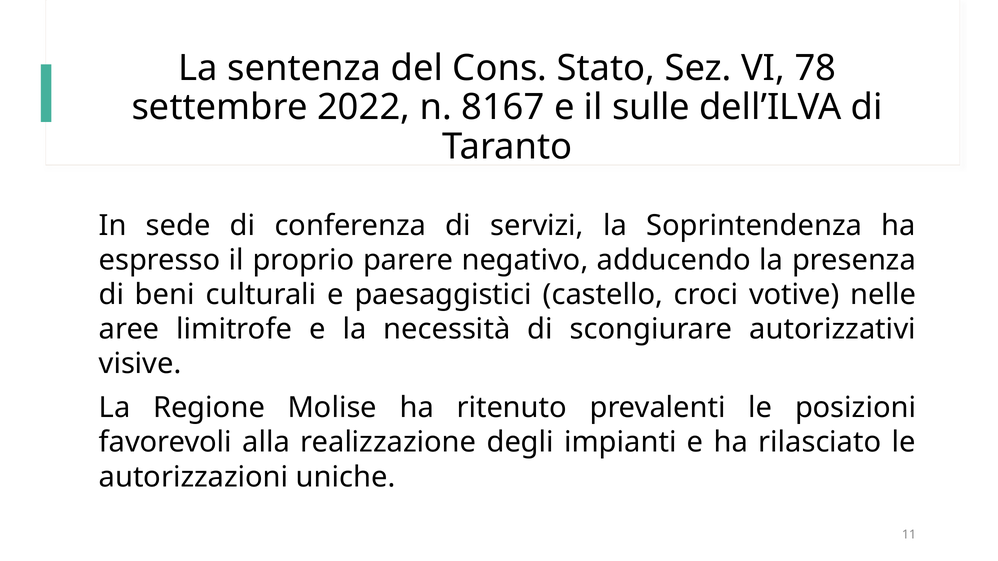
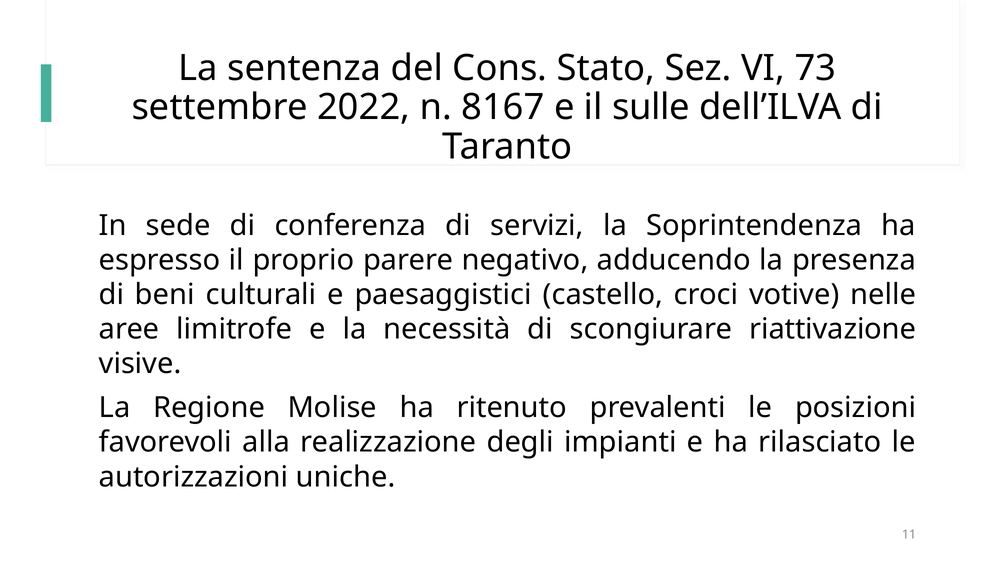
78: 78 -> 73 (815, 68)
autorizzativi: autorizzativi -> riattivazione (833, 330)
